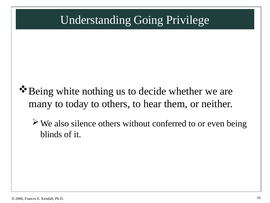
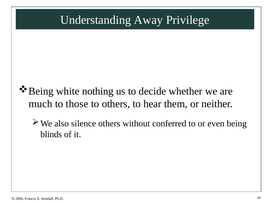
Going: Going -> Away (148, 20)
many: many -> much (40, 104)
today: today -> those (77, 104)
